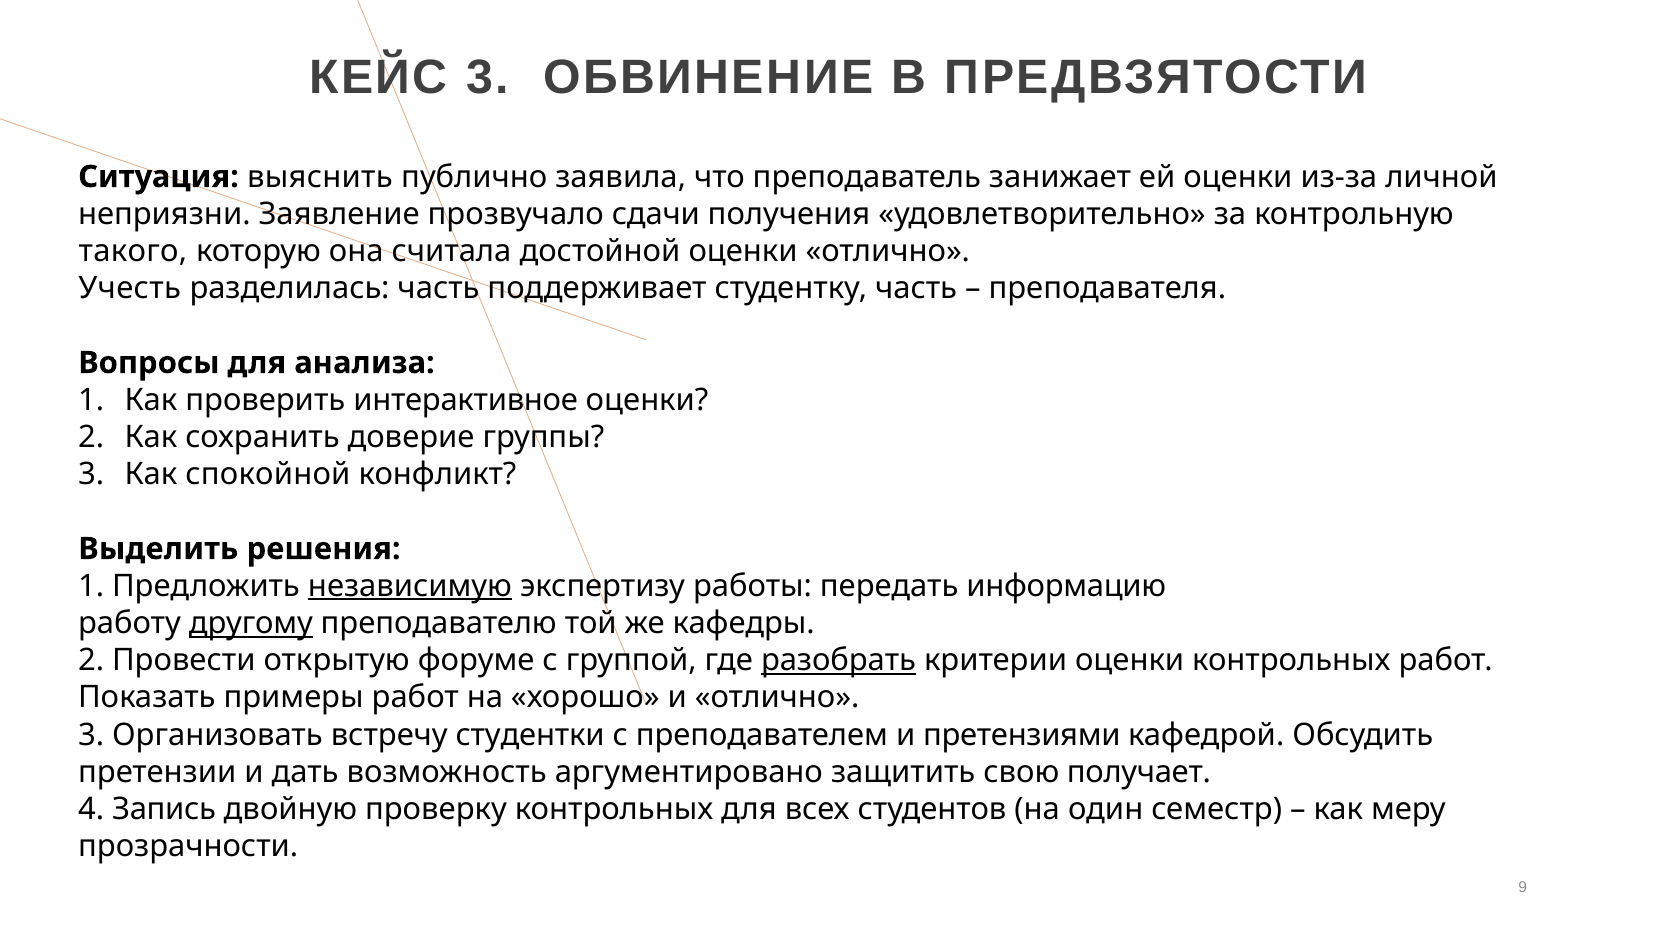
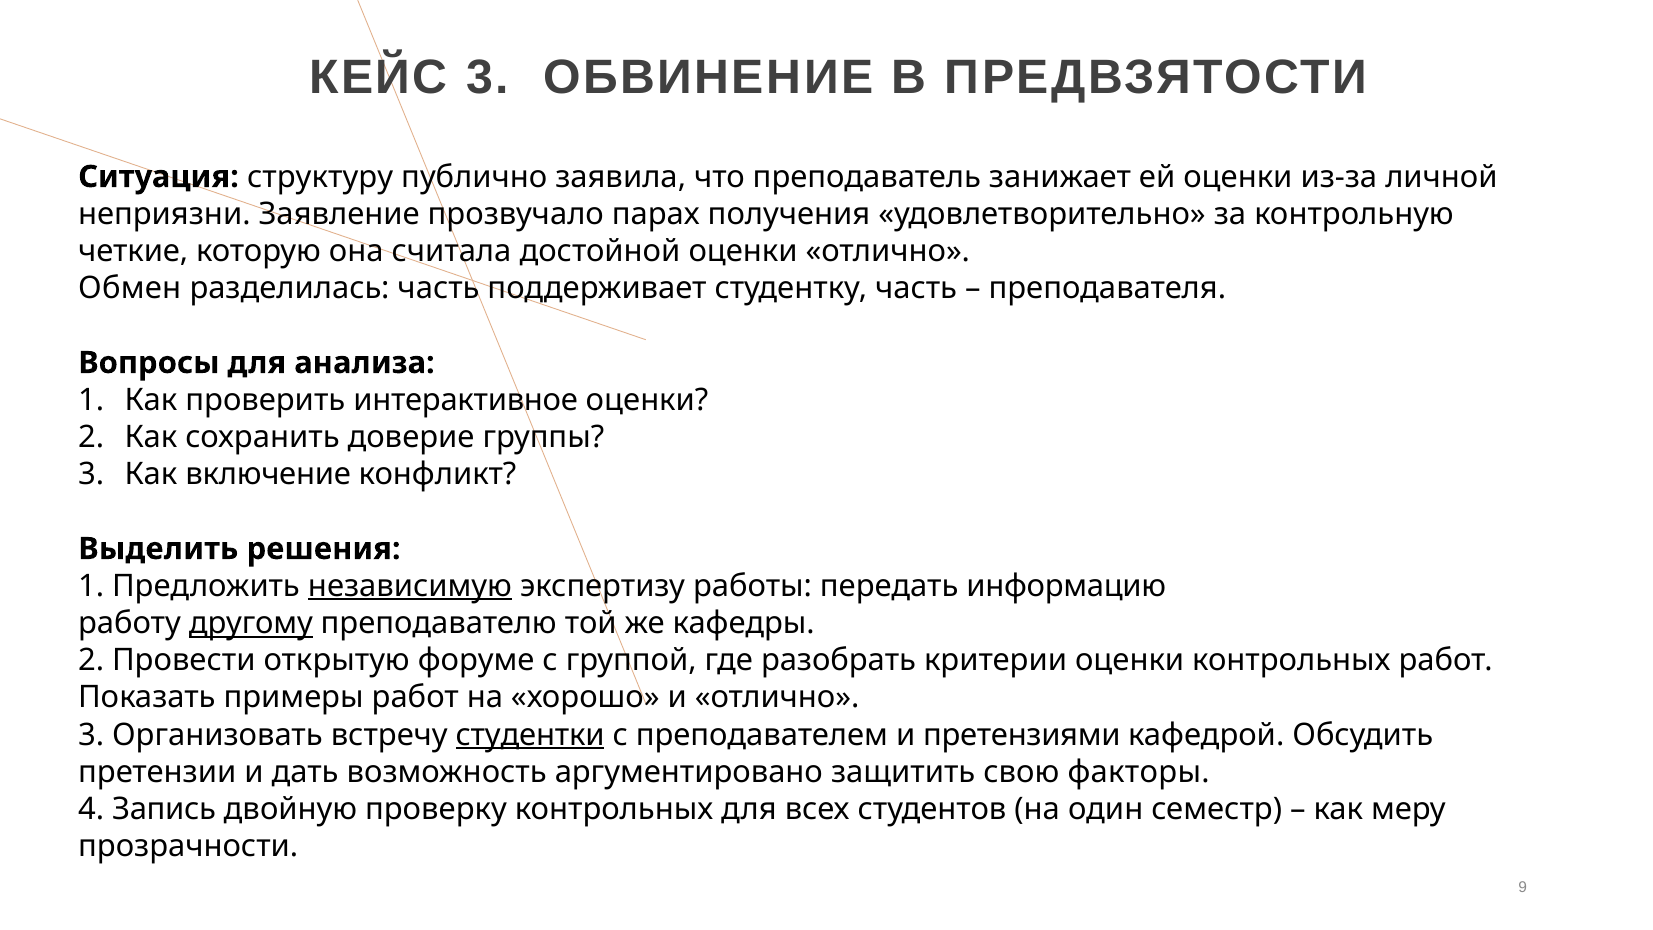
выяснить: выяснить -> структуру (320, 177)
сдачи: сдачи -> парах (656, 214)
такого: такого -> четкие (133, 251)
Учесть: Учесть -> Обмен (130, 288)
спокойной: спокойной -> включение (268, 474)
разобрать underline: present -> none (839, 660)
студентки underline: none -> present (530, 735)
получает: получает -> факторы (1139, 772)
